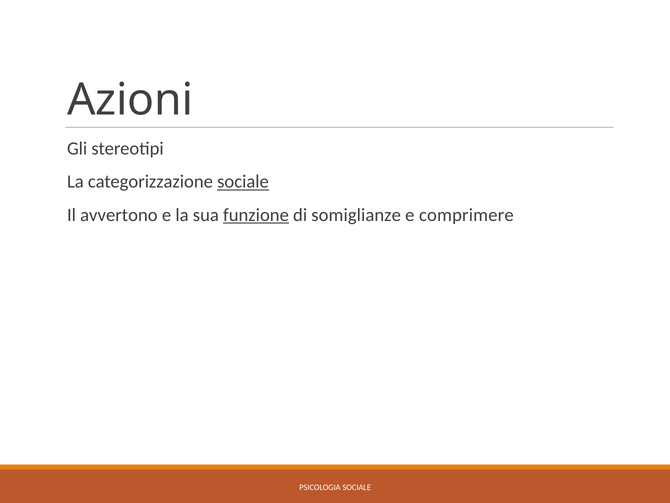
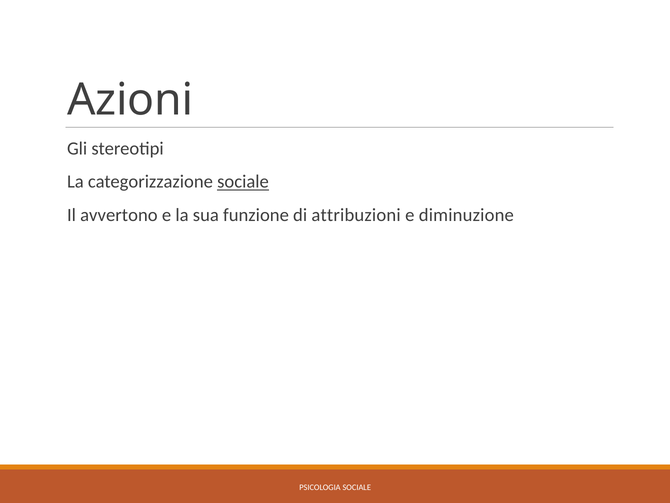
funzione underline: present -> none (256, 215)
somiglianze: somiglianze -> attribuzioni (356, 215)
comprimere: comprimere -> diminuzione (466, 215)
